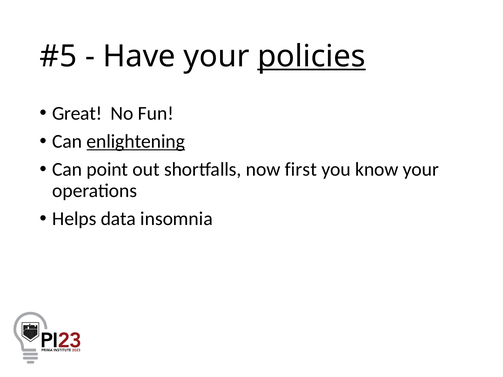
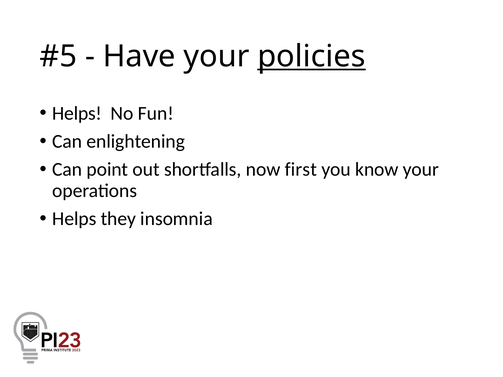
Great: Great -> Helps (77, 113)
enlightening underline: present -> none (136, 142)
data: data -> they (118, 219)
